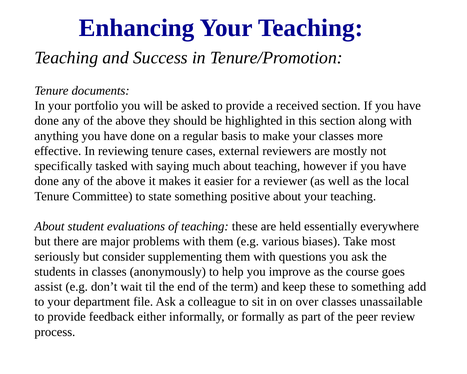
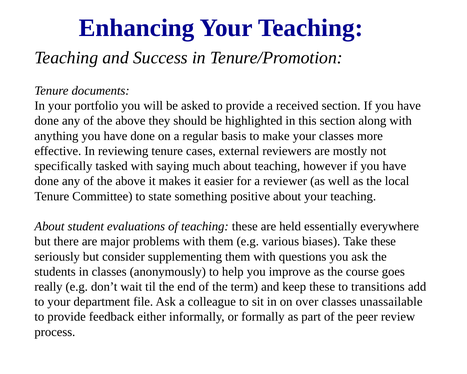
Take most: most -> these (383, 241)
assist: assist -> really (48, 287)
to something: something -> transitions (378, 287)
